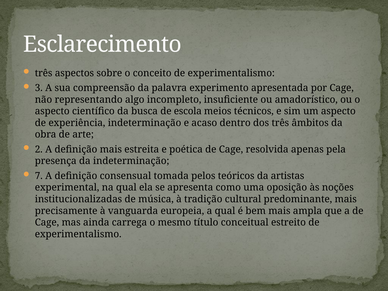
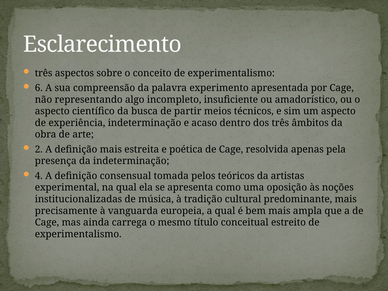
3: 3 -> 6 (39, 88)
escola: escola -> partir (188, 111)
7: 7 -> 4 (39, 176)
